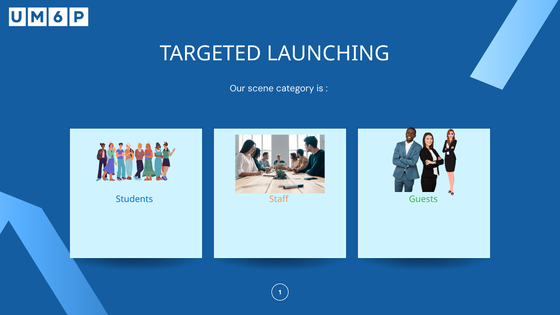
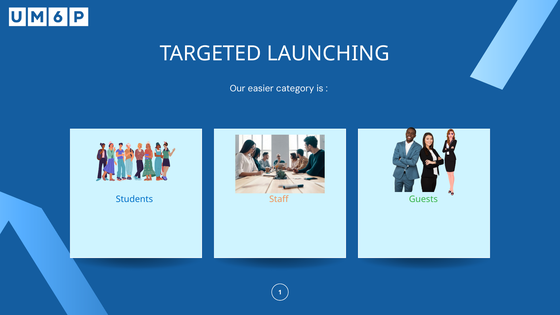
scene: scene -> easier (261, 89)
